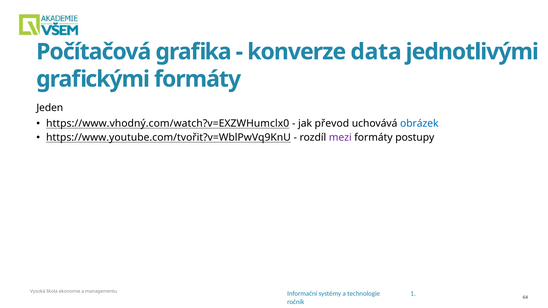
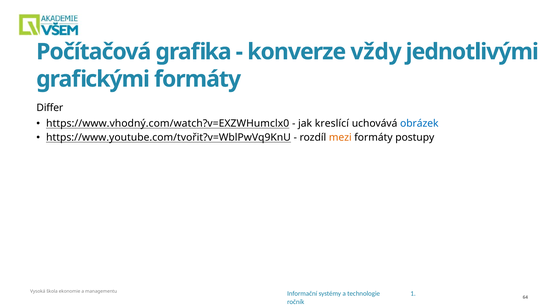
data: data -> vždy (376, 52)
Jeden: Jeden -> Differ (50, 108)
převod: převod -> kreslící (332, 124)
mezi colour: purple -> orange (340, 138)
